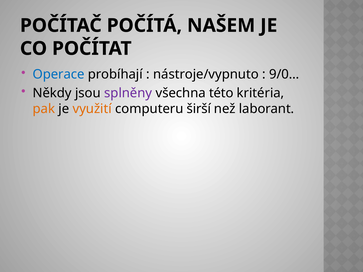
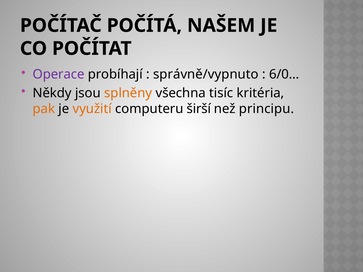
Operace colour: blue -> purple (59, 74)
nástroje/vypnuto: nástroje/vypnuto -> správně/vypnuto (206, 74)
9/0…: 9/0… -> 6/0… (284, 74)
splněny colour: purple -> orange (128, 93)
této: této -> tisíc (221, 93)
laborant: laborant -> principu (266, 109)
